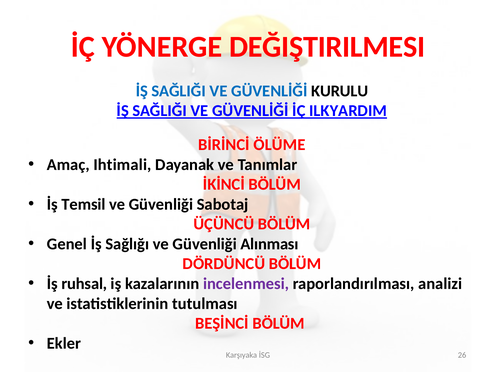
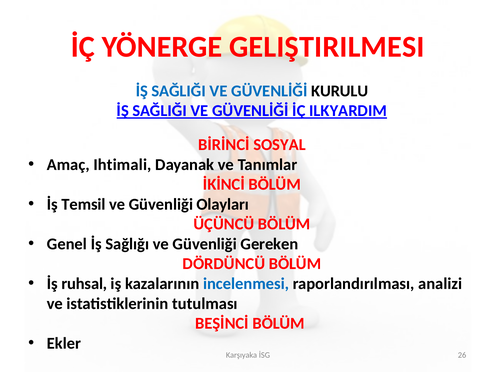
DEĞIŞTIRILMESI: DEĞIŞTIRILMESI -> GELIŞTIRILMESI (327, 47)
ÖLÜME: ÖLÜME -> SOSYAL (280, 145)
Sabotaj: Sabotaj -> Olayları (223, 204)
Alınması: Alınması -> Gereken (269, 244)
incelenmesi colour: purple -> blue (246, 284)
